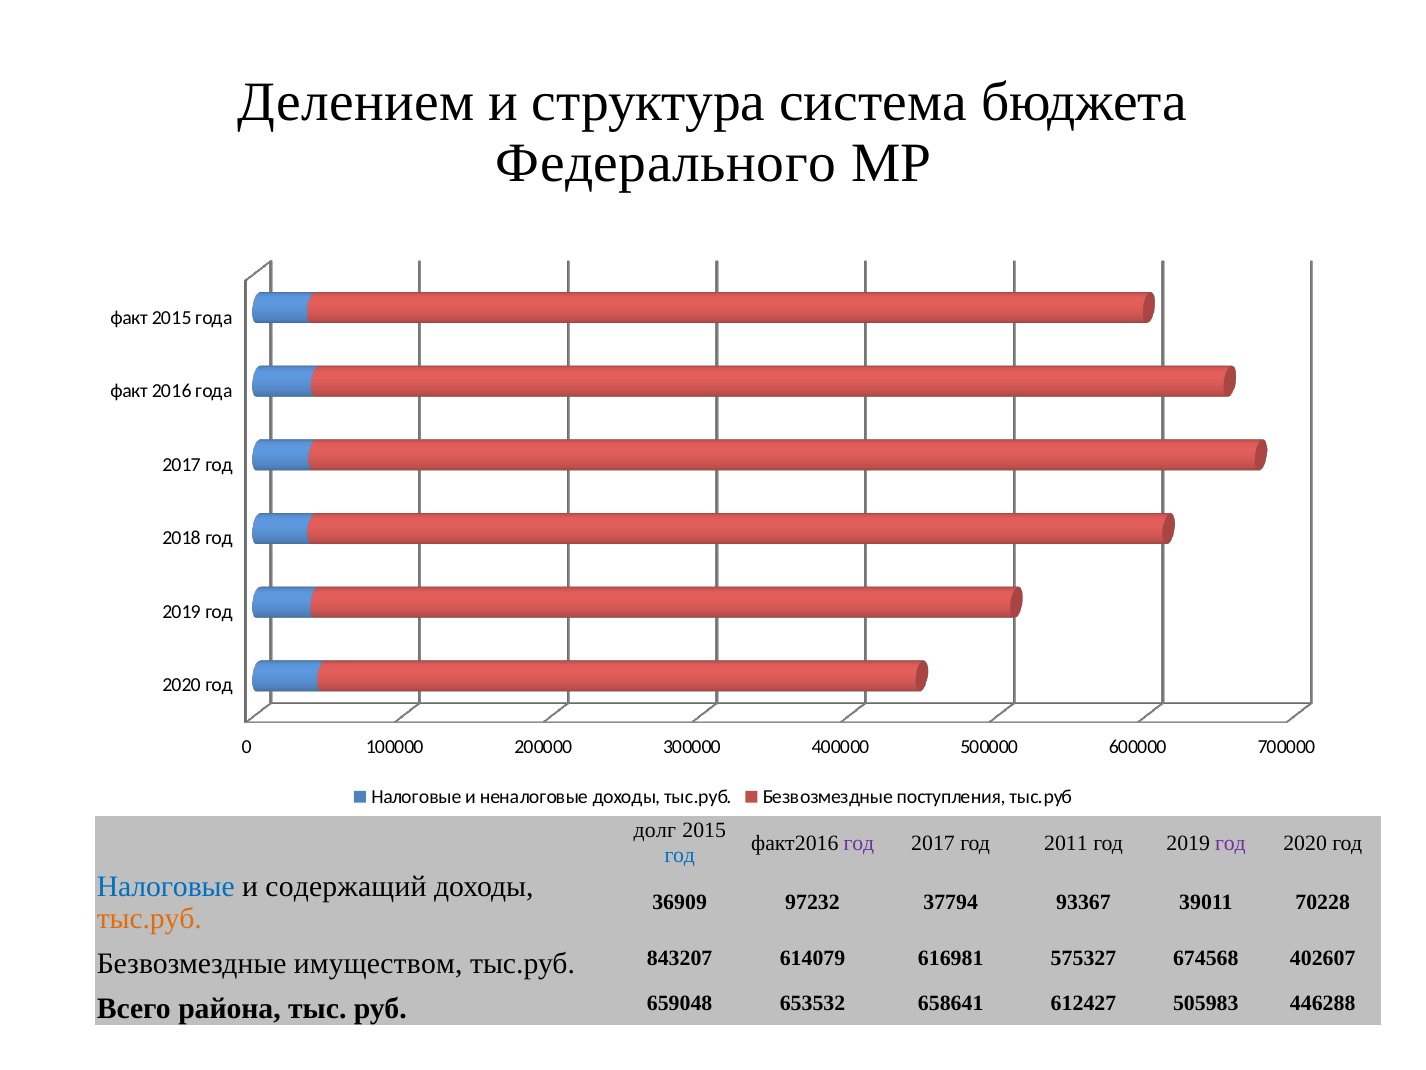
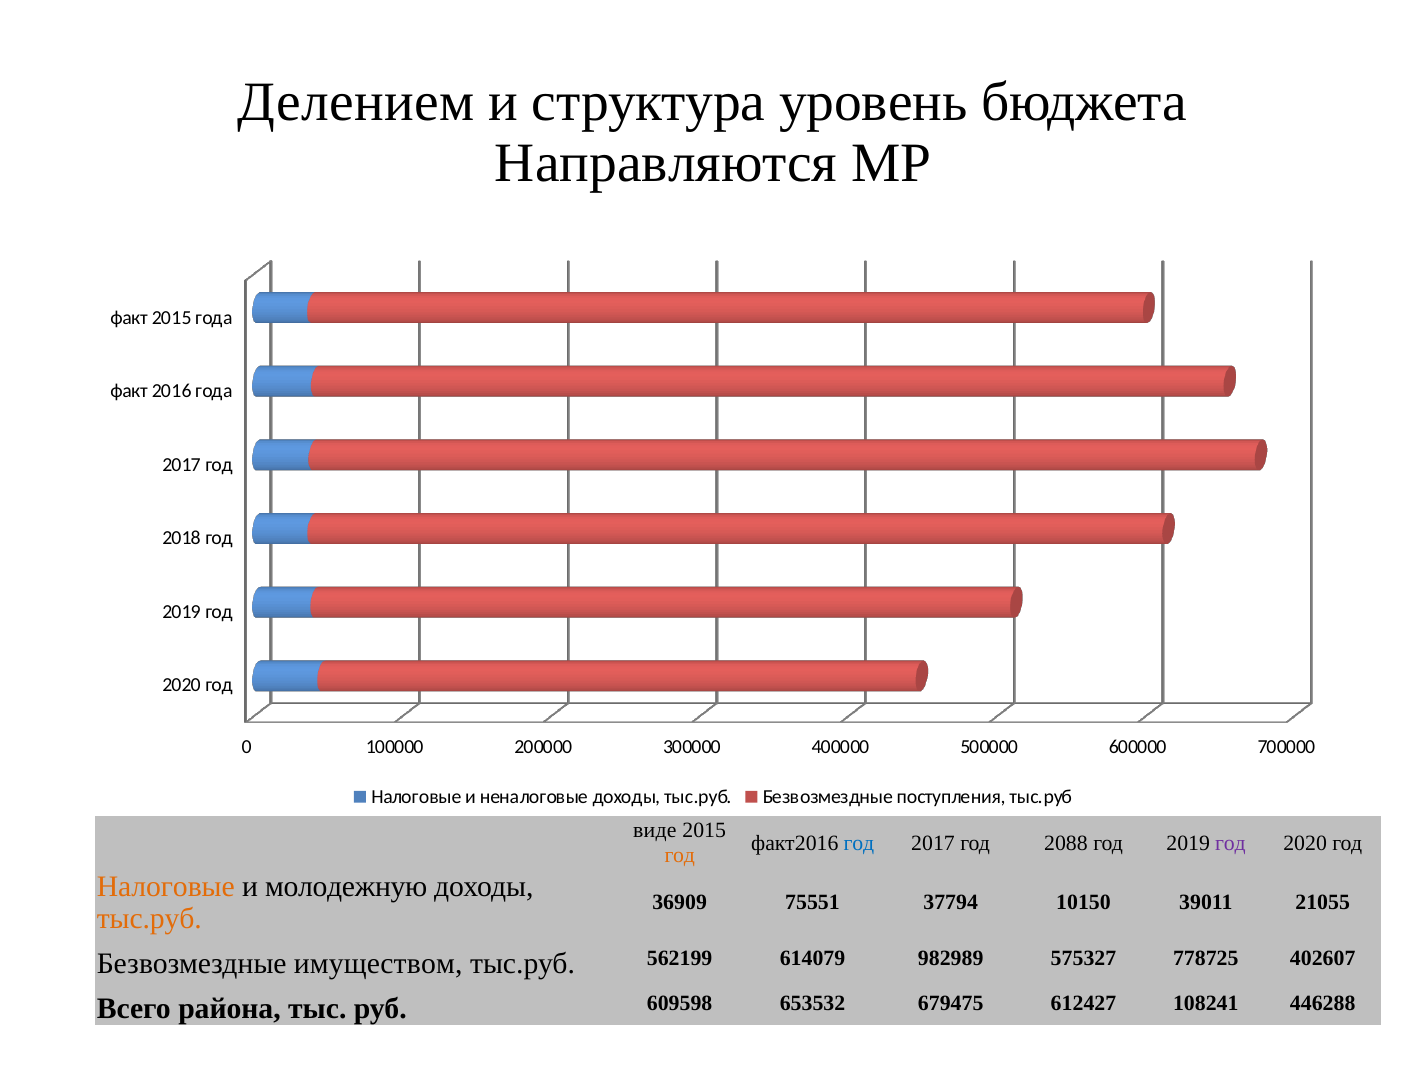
система: система -> уровень (873, 102)
Федерального: Федерального -> Направляются (666, 163)
долг: долг -> виде (655, 830)
год colour: purple -> blue (859, 843)
2011: 2011 -> 2088 (1066, 843)
год colour: blue -> orange (680, 855)
Налоговые colour: blue -> orange (166, 886)
содержащий: содержащий -> молодежную (346, 886)
97232: 97232 -> 75551 (812, 902)
93367: 93367 -> 10150 (1083, 902)
70228: 70228 -> 21055 (1323, 902)
843207: 843207 -> 562199 (680, 958)
616981: 616981 -> 982989 (951, 958)
674568: 674568 -> 778725 (1206, 958)
659048: 659048 -> 609598 (680, 1003)
658641: 658641 -> 679475 (951, 1003)
505983: 505983 -> 108241 (1206, 1003)
